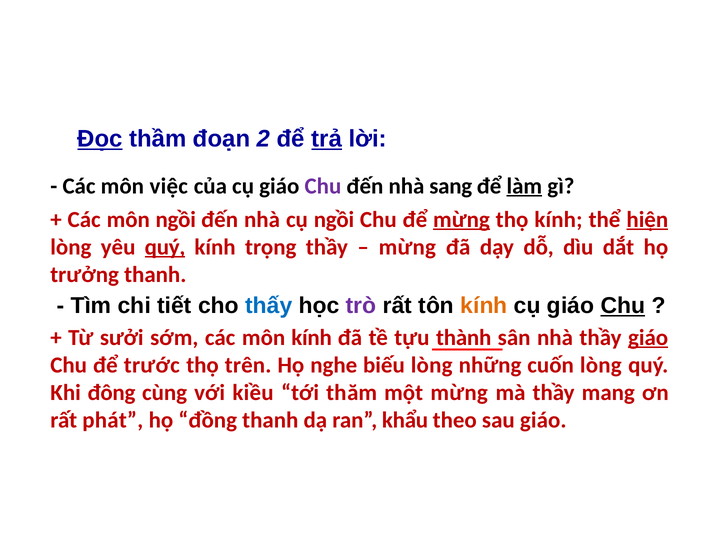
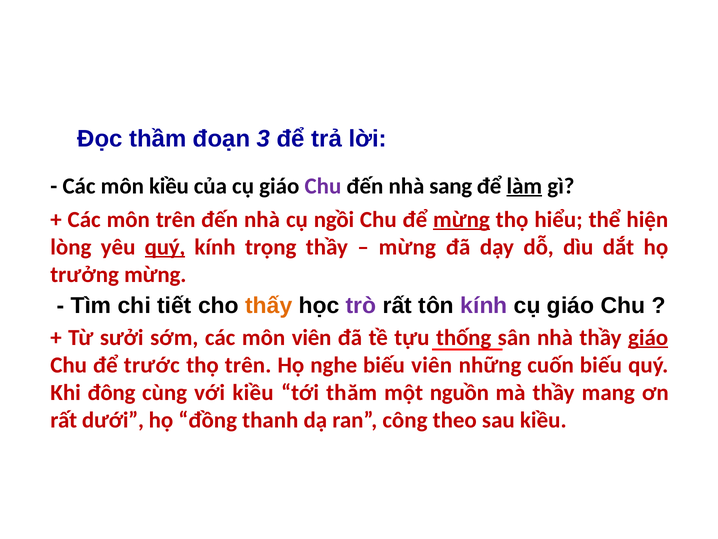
Đọc underline: present -> none (100, 139)
2: 2 -> 3 (264, 139)
trả underline: present -> none (327, 139)
môn việc: việc -> kiều (169, 186)
môn ngồi: ngồi -> trên (176, 219)
thọ kính: kính -> hiểu (558, 219)
hiện underline: present -> none (647, 219)
trưởng thanh: thanh -> mừng (155, 274)
thấy colour: blue -> orange (269, 306)
kính colour: orange -> purple (484, 306)
Chu underline: present -> none (623, 306)
môn kính: kính -> viên (312, 337)
thành: thành -> thống (464, 337)
biếu lòng: lòng -> viên (432, 365)
cuốn lòng: lòng -> biếu (601, 365)
một mừng: mừng -> nguồn (459, 392)
phát: phát -> dưới (113, 420)
khẩu: khẩu -> công (405, 420)
sau giáo: giáo -> kiều (543, 420)
